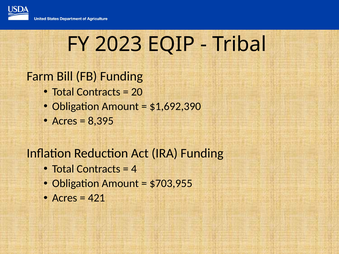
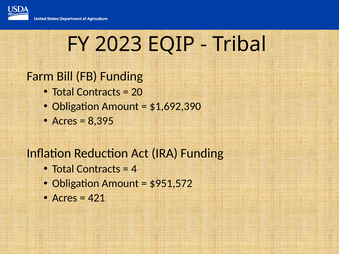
$703,955: $703,955 -> $951,572 (171, 184)
